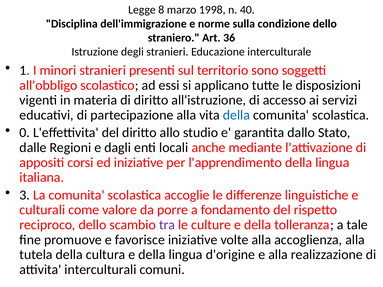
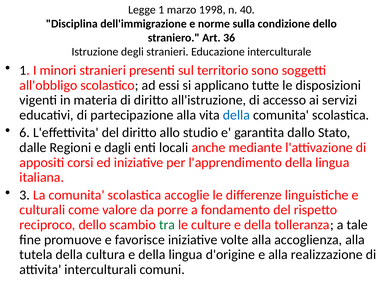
Legge 8: 8 -> 1 (161, 10)
0: 0 -> 6 (25, 133)
tra colour: purple -> green (167, 225)
